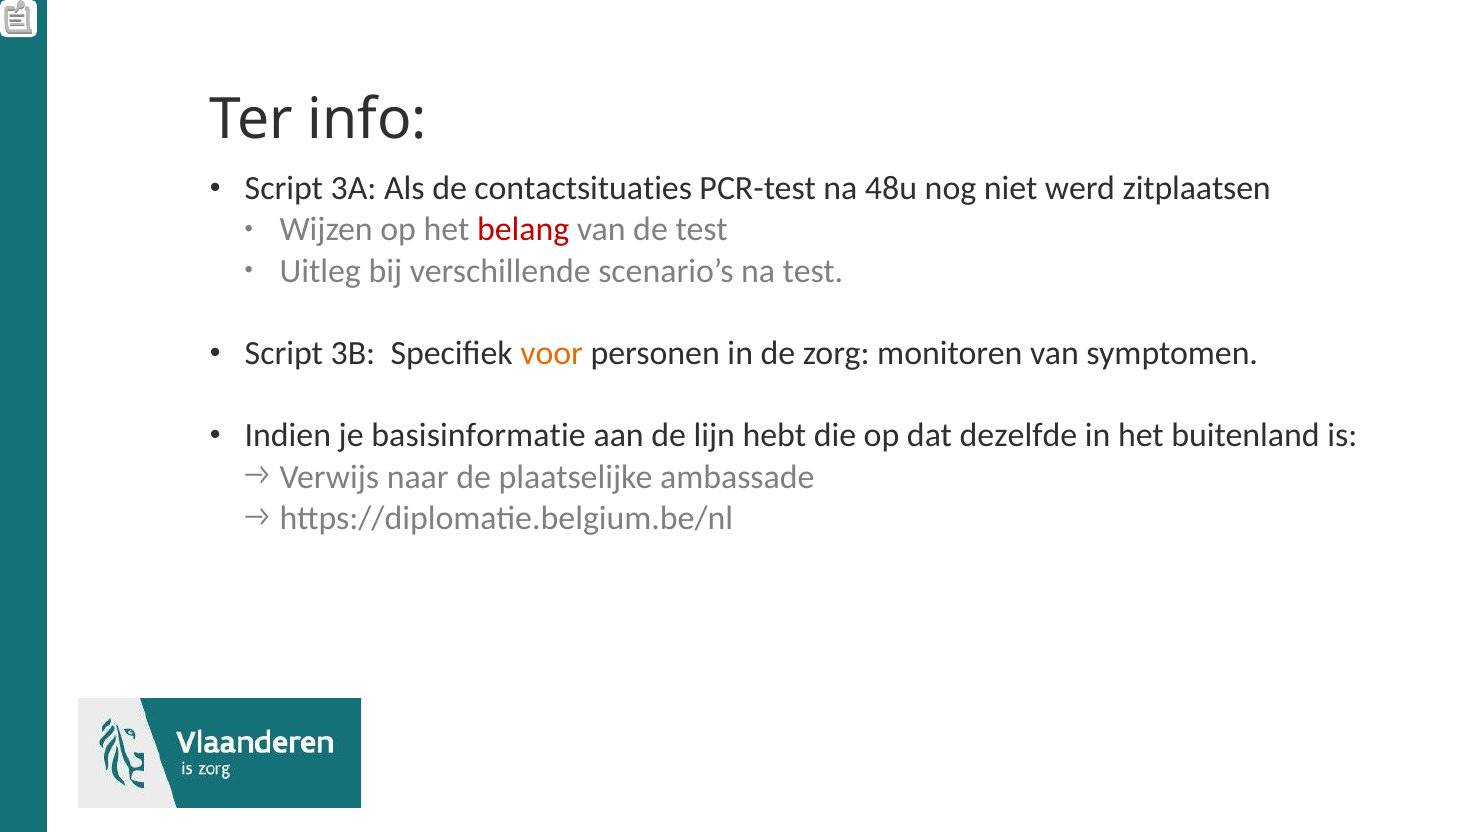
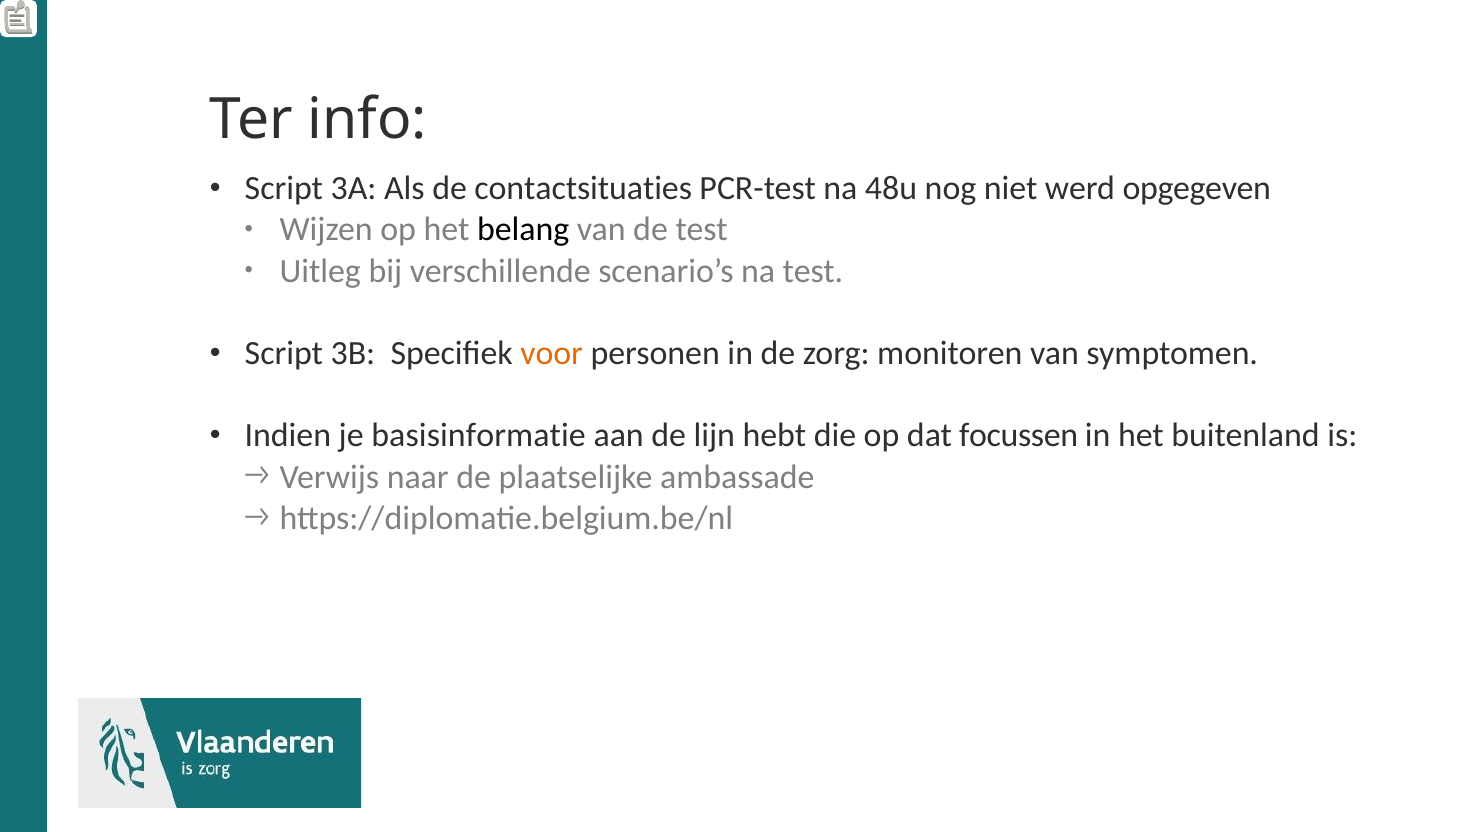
zitplaatsen: zitplaatsen -> opgegeven (1197, 189)
belang colour: red -> black (523, 230)
dezelfde: dezelfde -> focussen (1019, 436)
